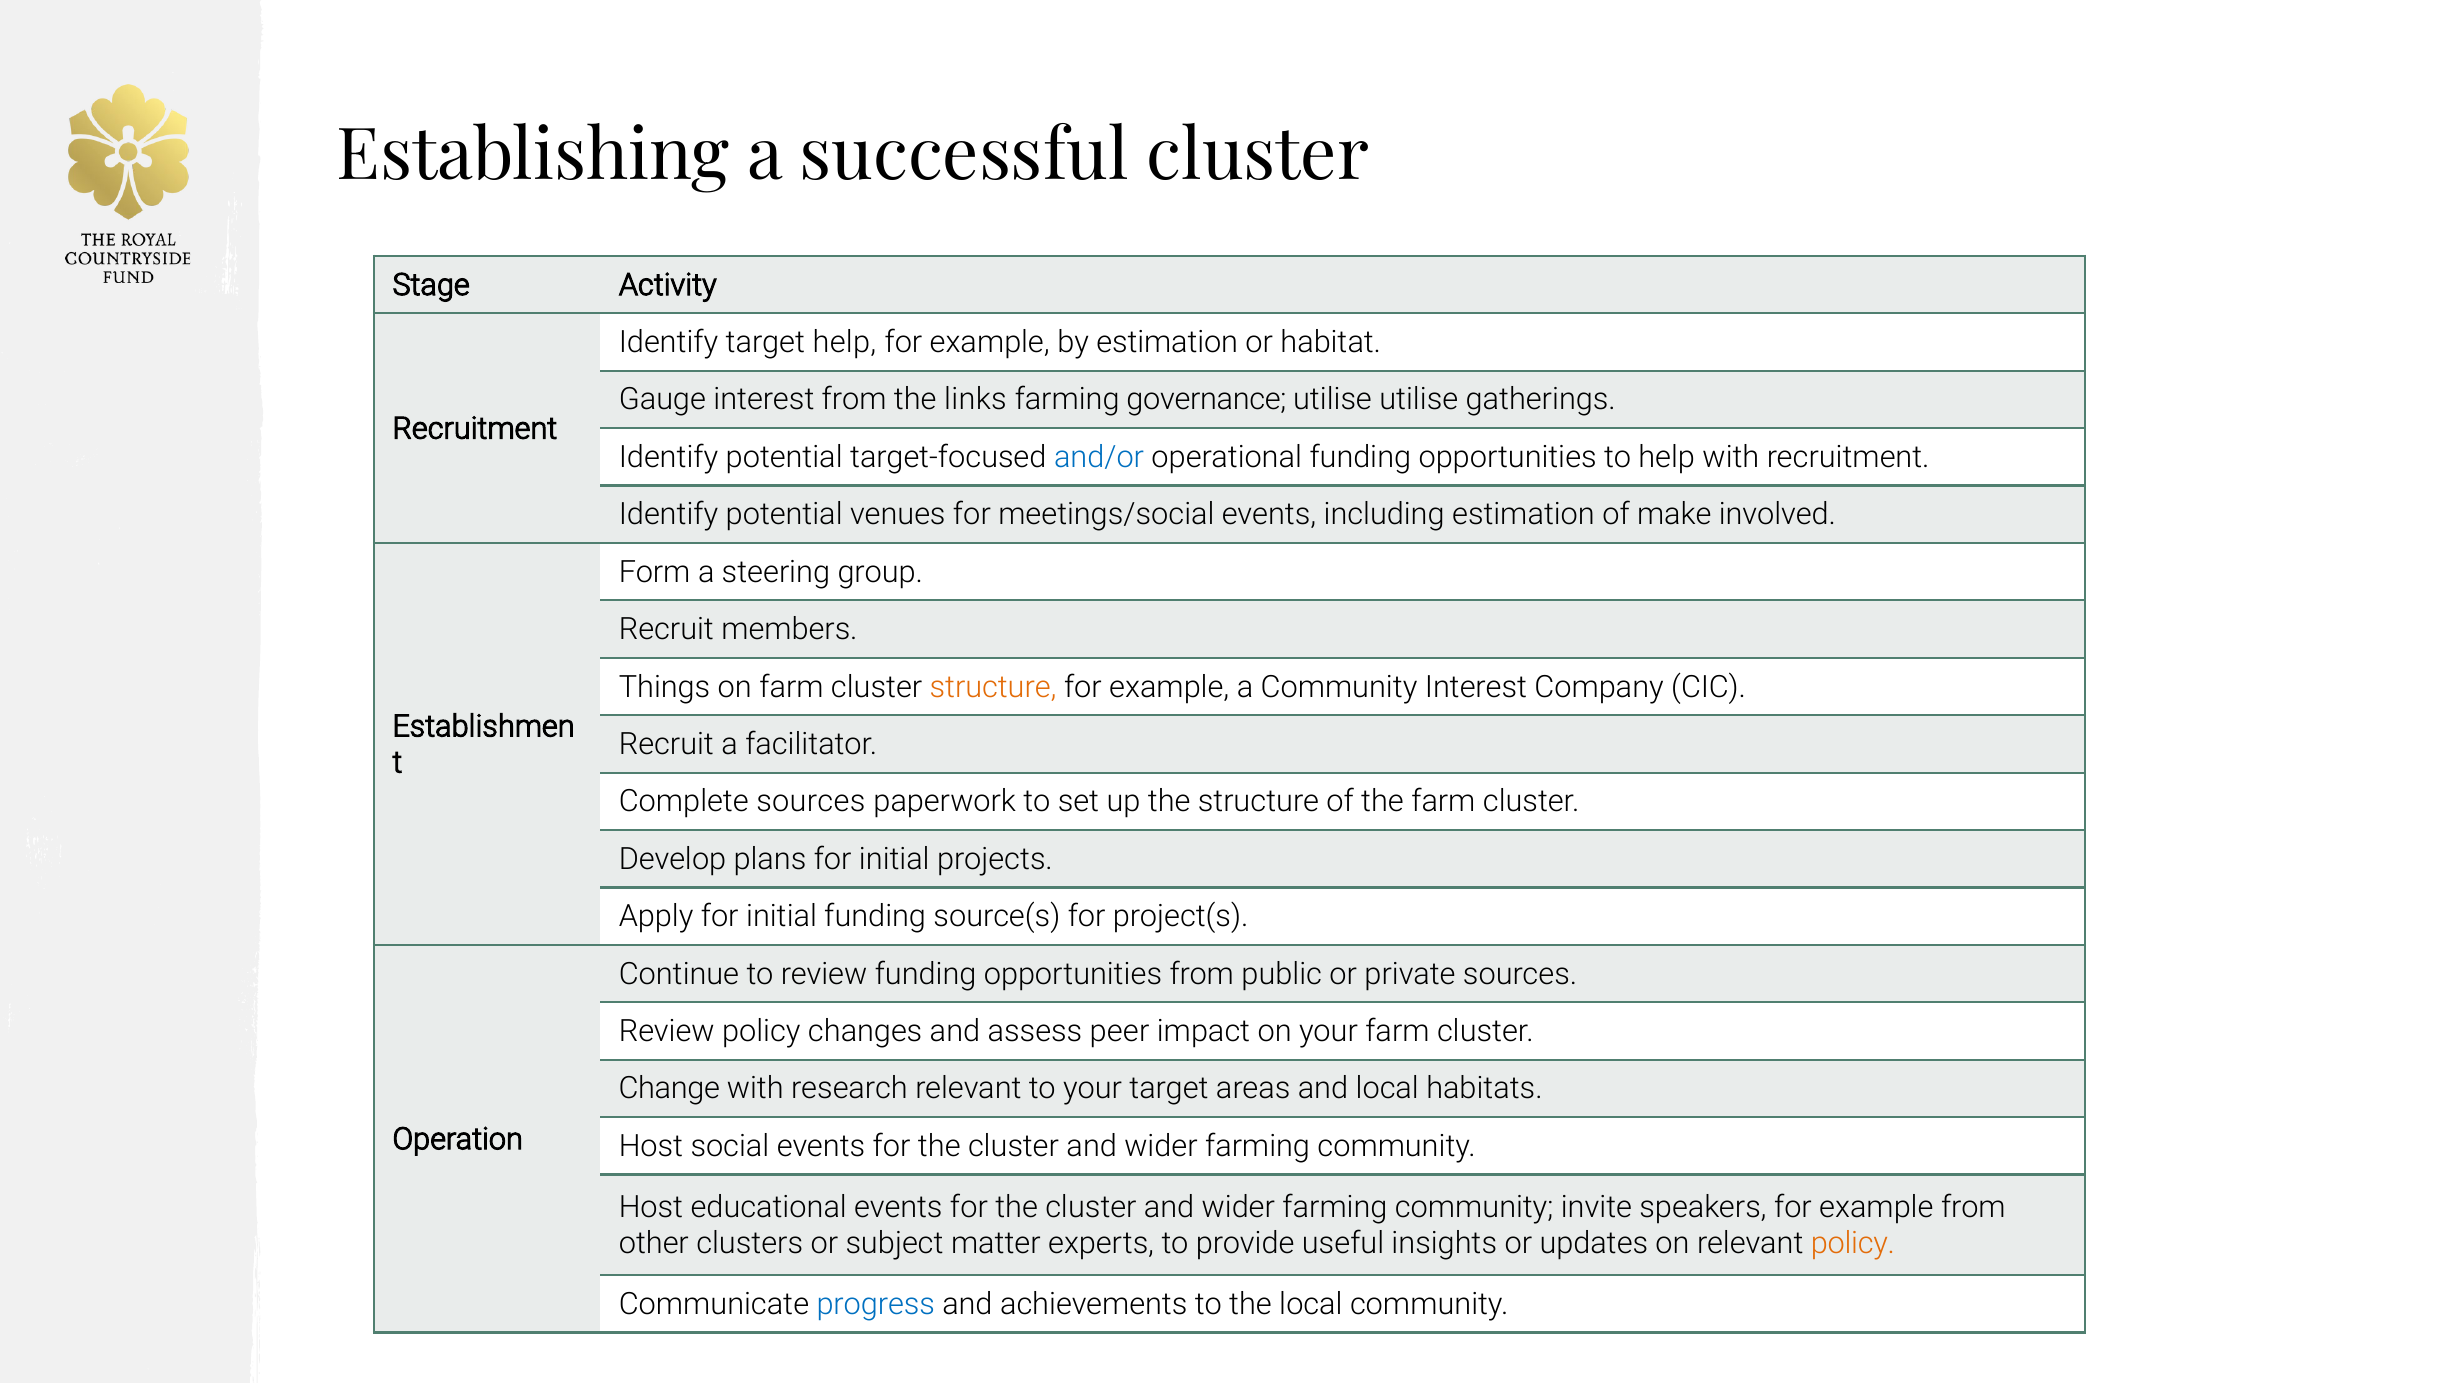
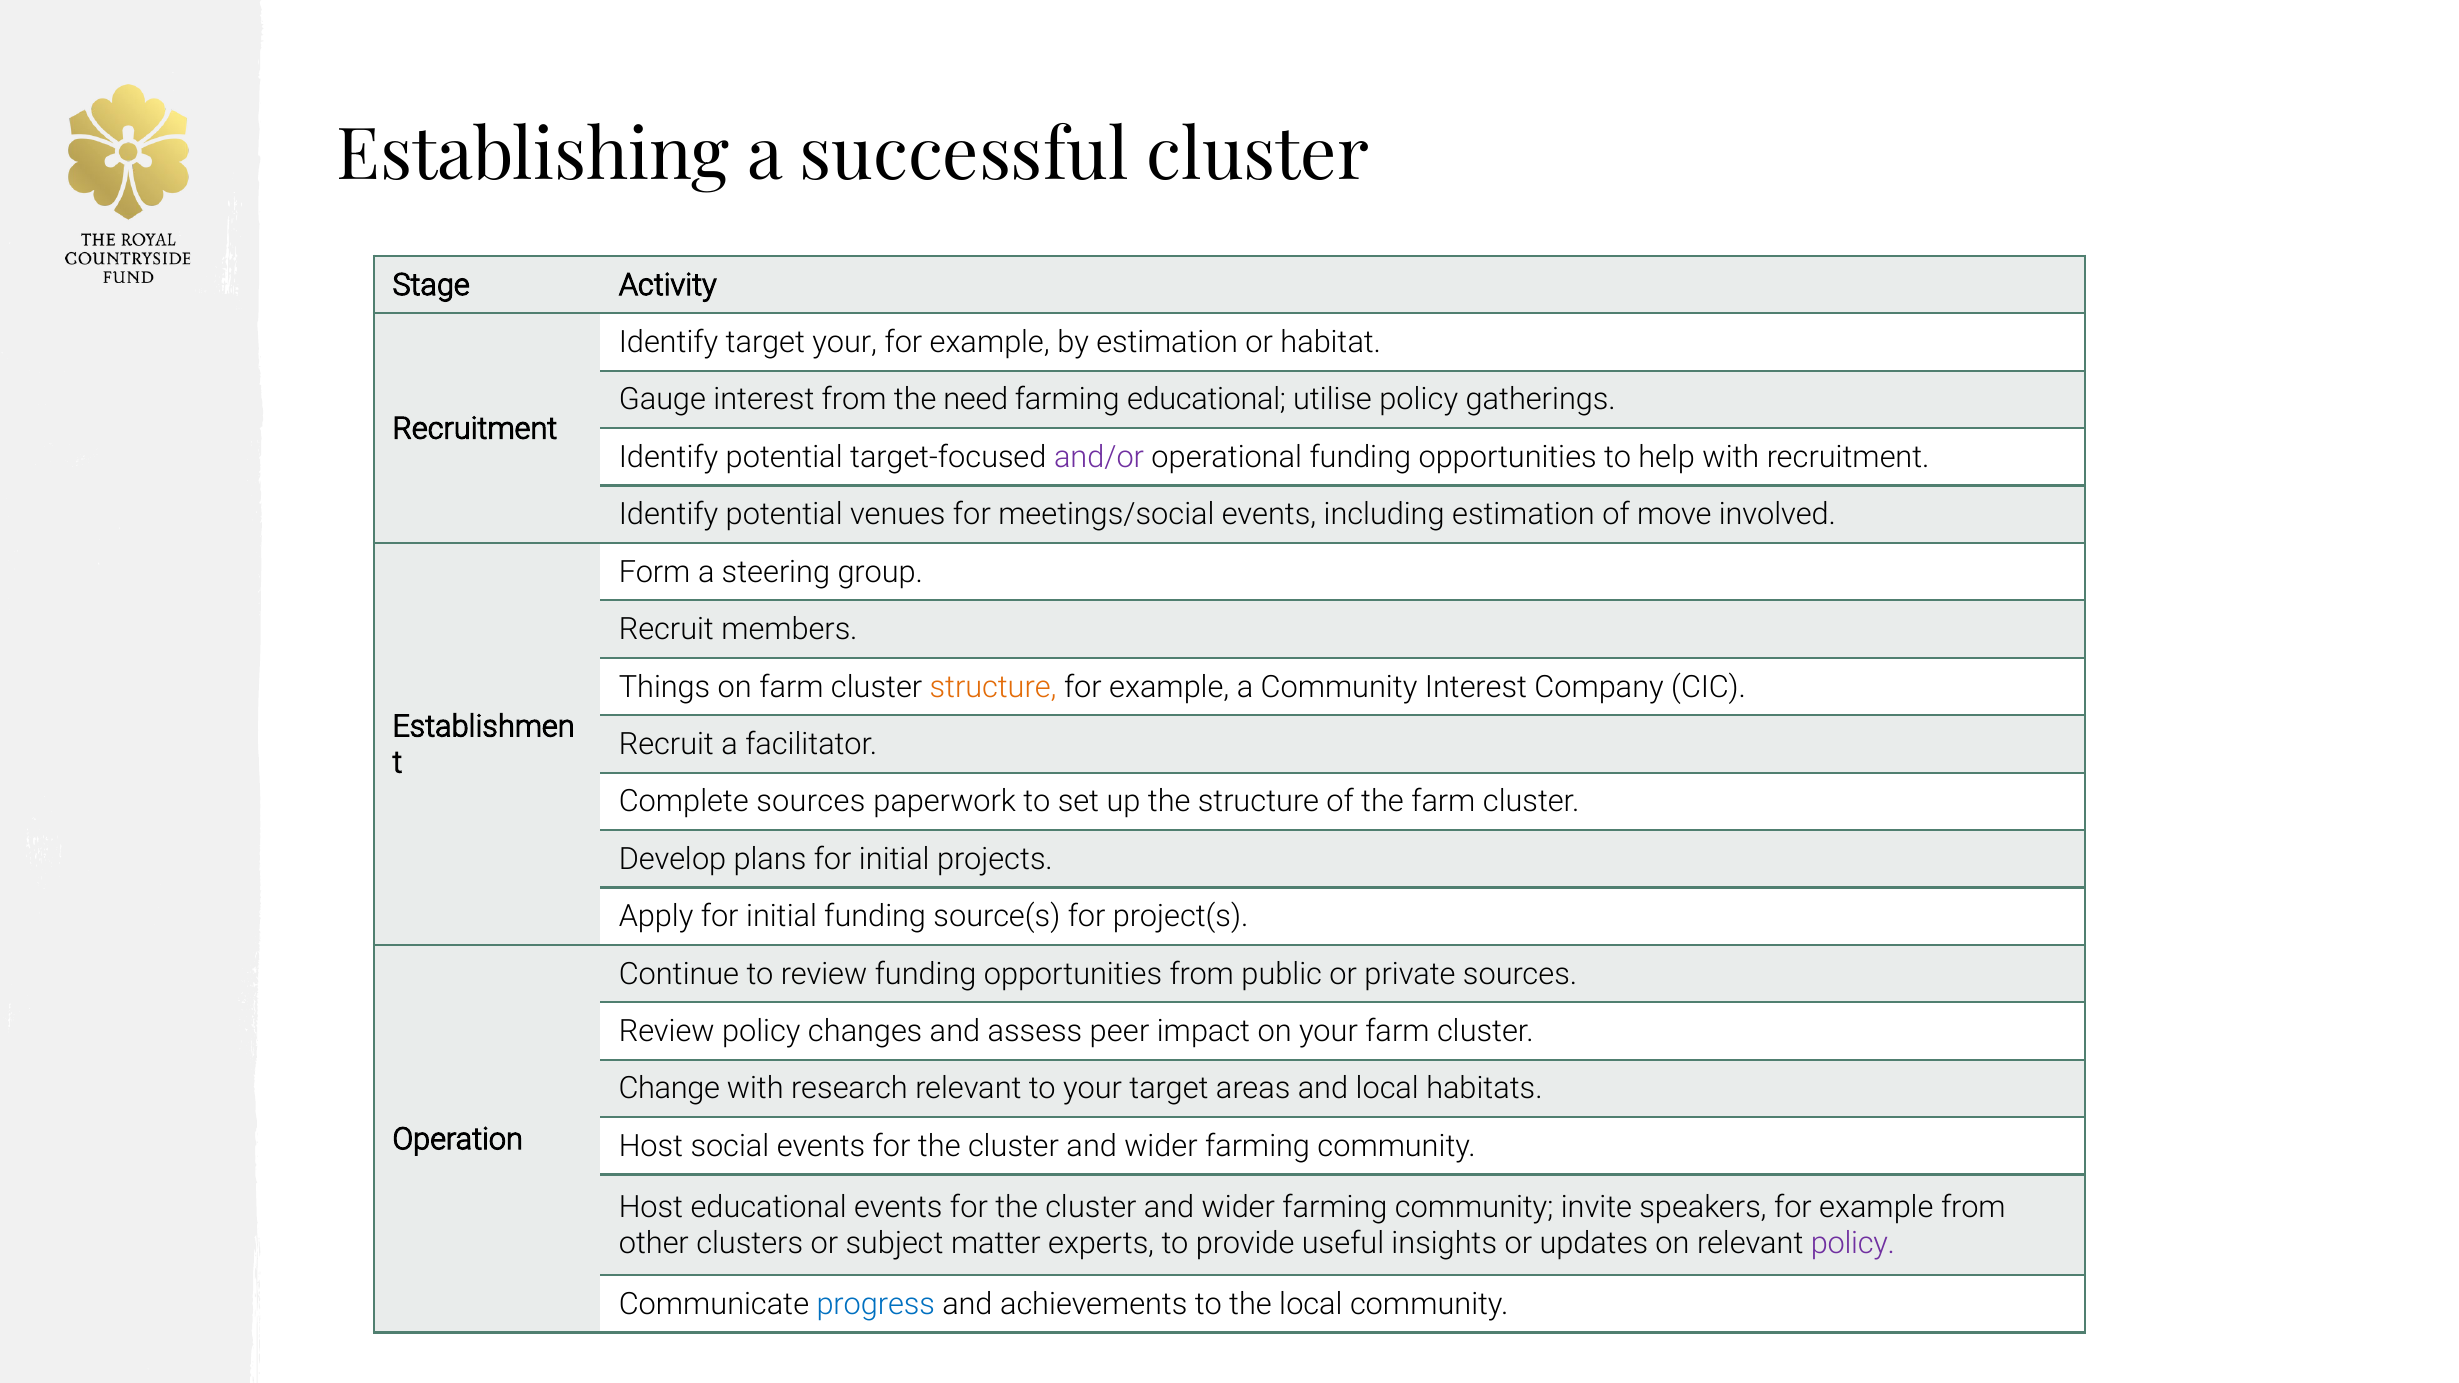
target help: help -> your (845, 342)
links: links -> need (976, 400)
farming governance: governance -> educational (1206, 400)
utilise utilise: utilise -> policy (1419, 400)
and/or colour: blue -> purple (1099, 457)
make: make -> move (1674, 515)
policy colour: orange -> purple (1853, 1243)
